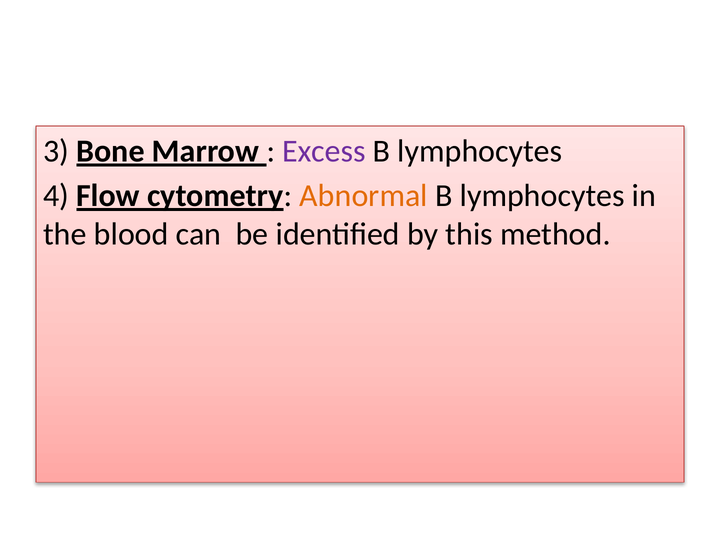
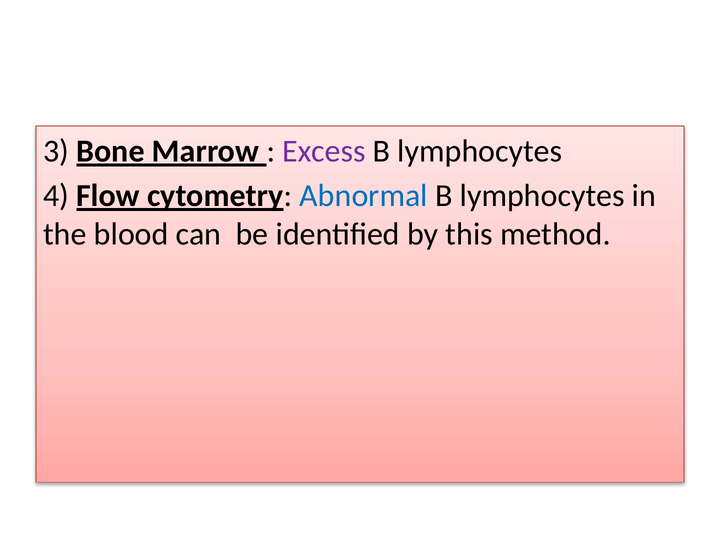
Abnormal colour: orange -> blue (364, 196)
